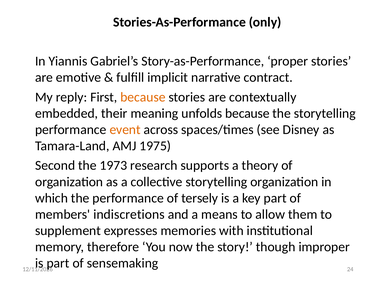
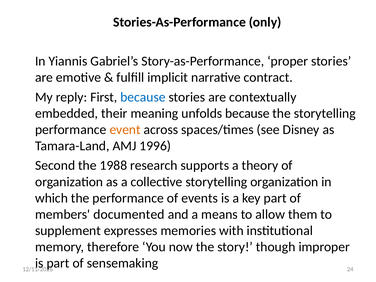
because colour: orange -> blue (143, 97)
1975: 1975 -> 1996 (155, 146)
1973: 1973 -> 1988 (113, 166)
tersely: tersely -> events (200, 198)
indiscretions: indiscretions -> documented (129, 214)
